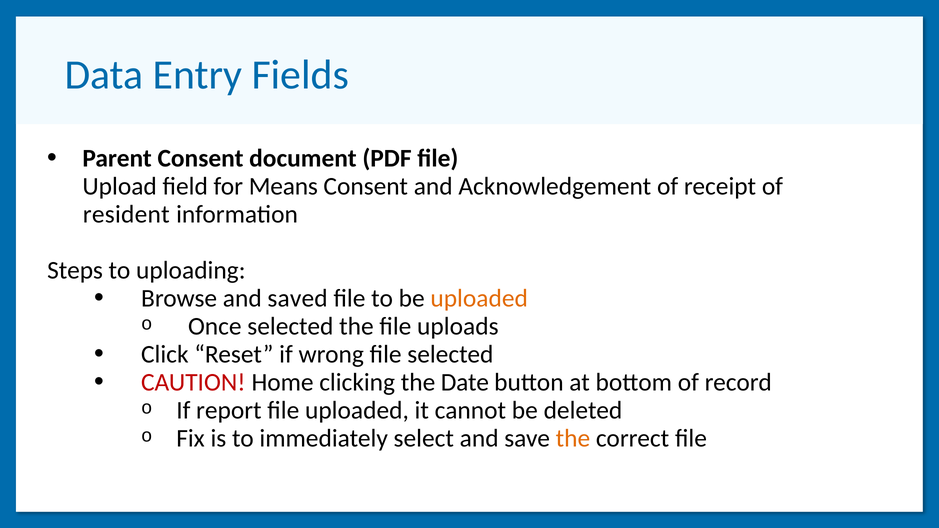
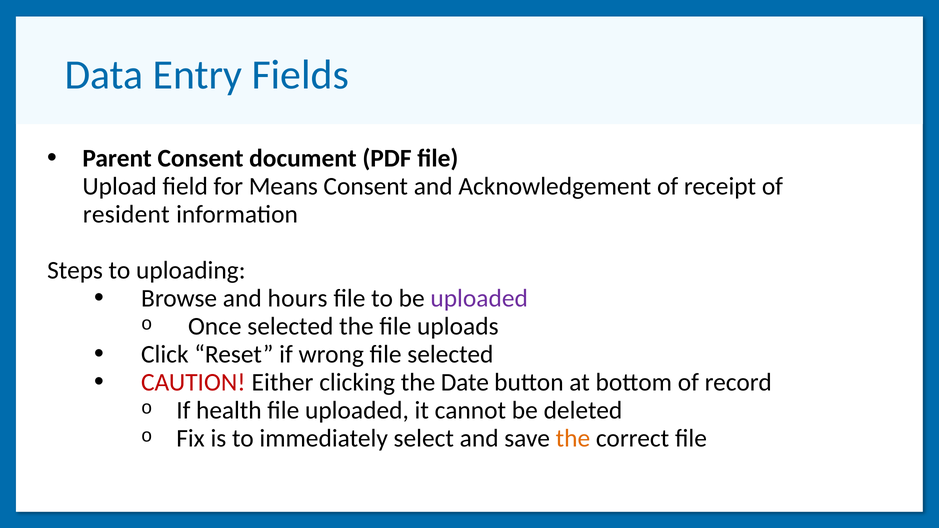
saved: saved -> hours (298, 298)
uploaded colour: orange -> purple (479, 298)
Home: Home -> Either (282, 382)
report: report -> health (229, 410)
